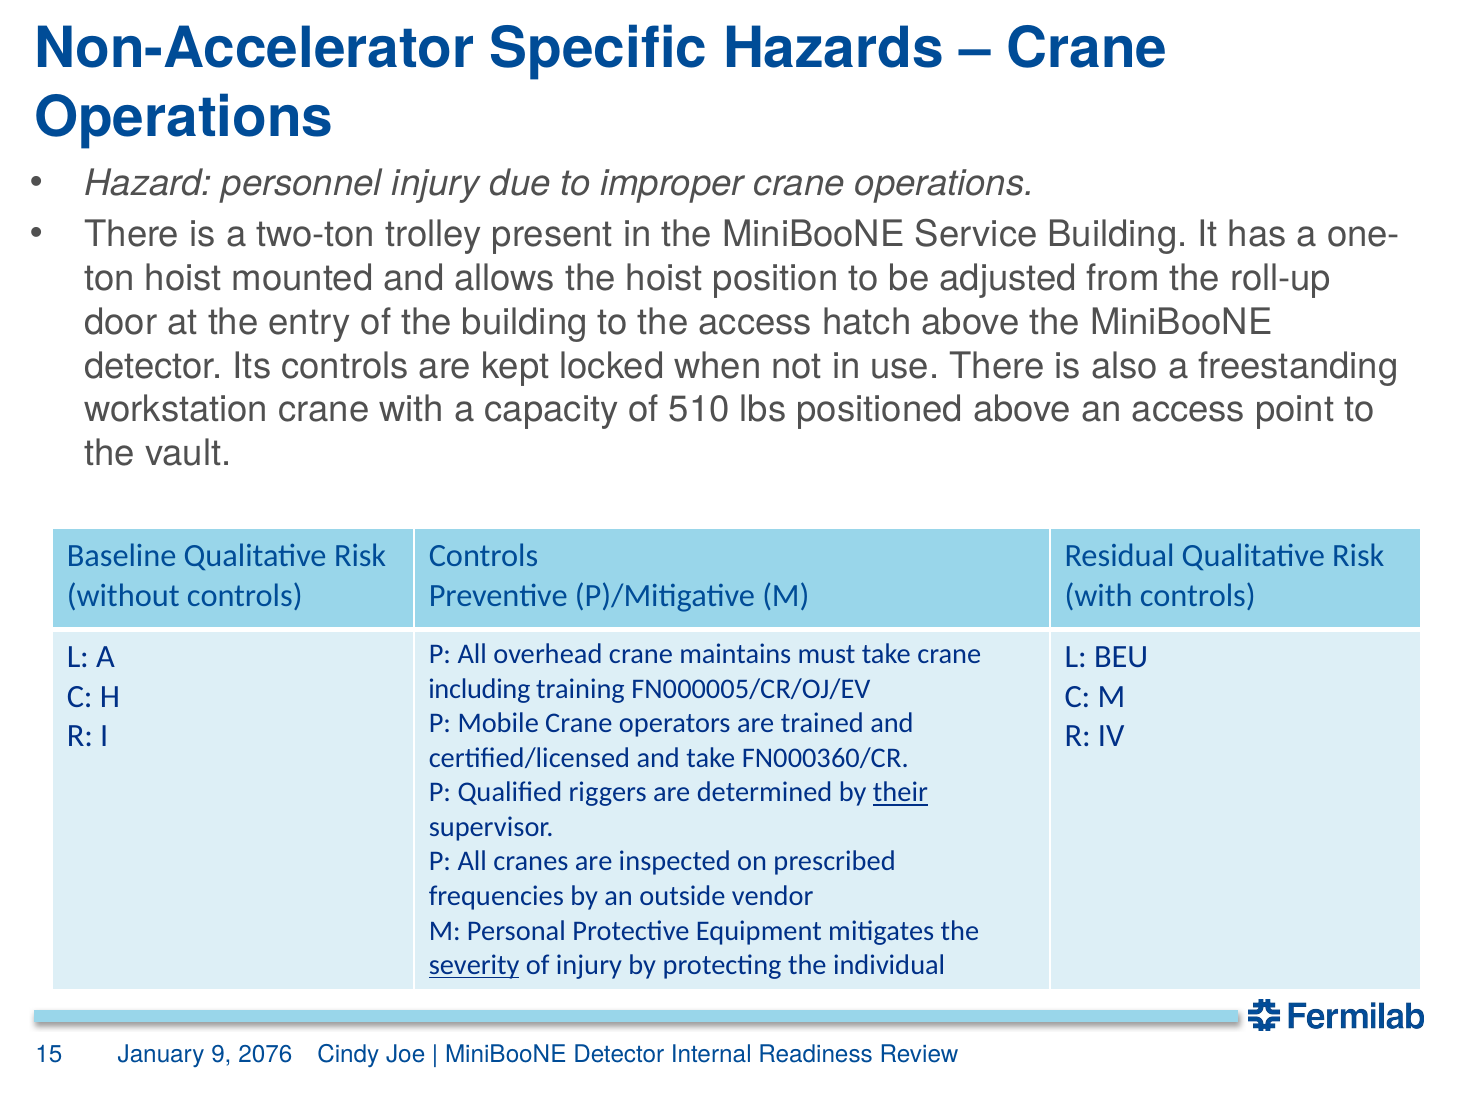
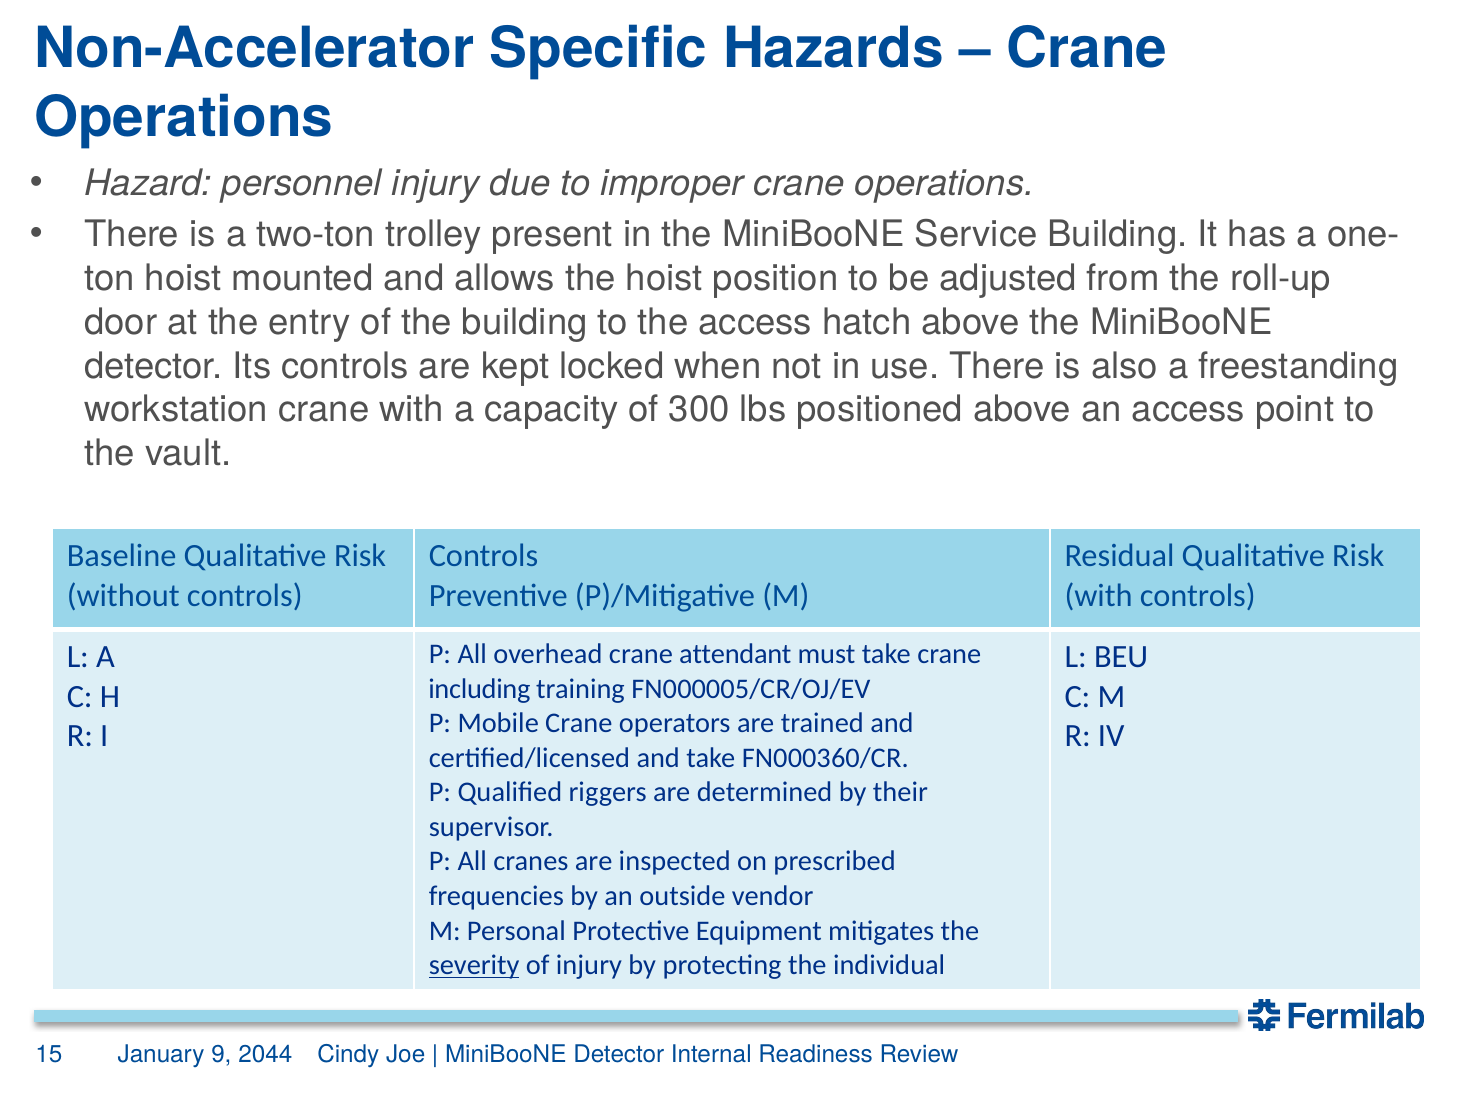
510: 510 -> 300 (699, 410)
maintains: maintains -> attendant (735, 654)
their underline: present -> none (900, 793)
2076: 2076 -> 2044 (265, 1055)
